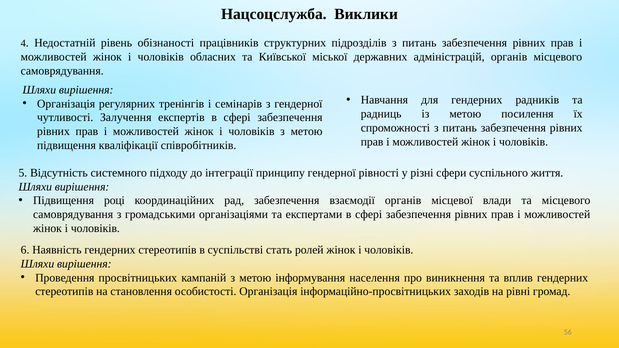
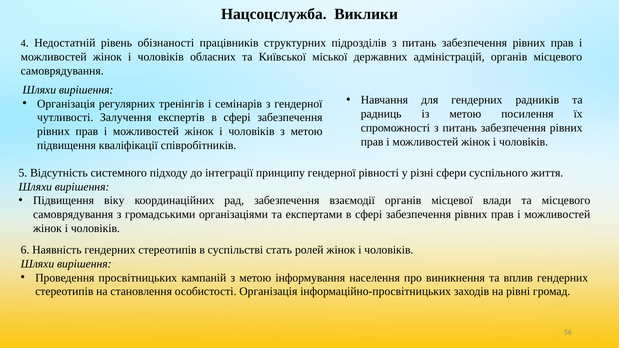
році: році -> віку (114, 201)
